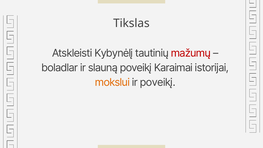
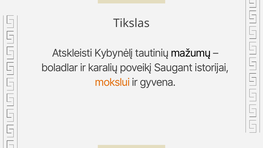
mažumų colour: red -> black (191, 53)
slauną: slauną -> karalių (103, 68)
Karaimai: Karaimai -> Saugant (173, 68)
ir poveikį: poveikį -> gyvena (158, 82)
